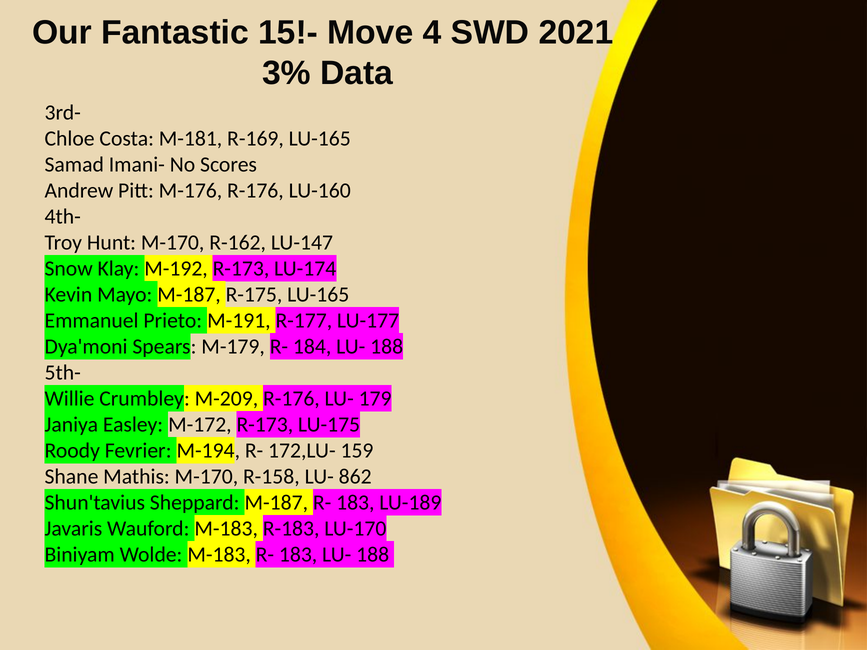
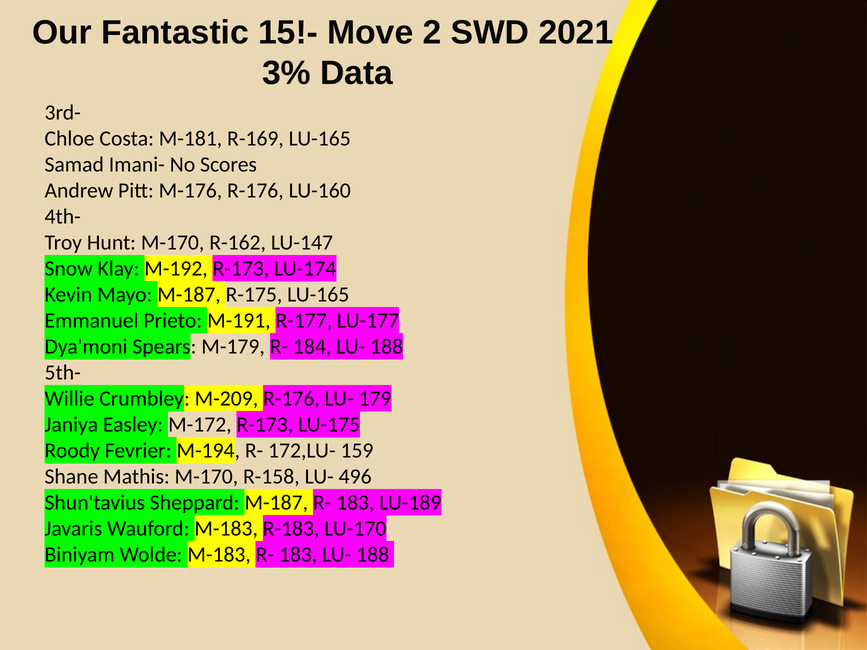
4: 4 -> 2 (432, 33)
862: 862 -> 496 (355, 477)
